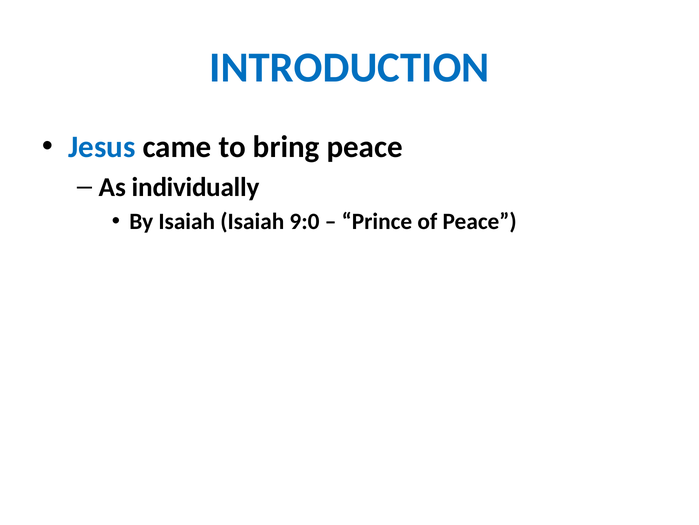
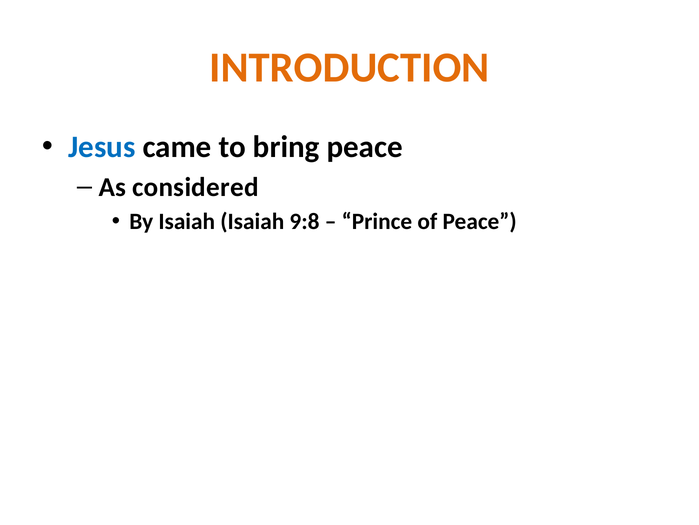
INTRODUCTION colour: blue -> orange (349, 68)
individually: individually -> considered (195, 187)
9:0: 9:0 -> 9:8 (304, 221)
